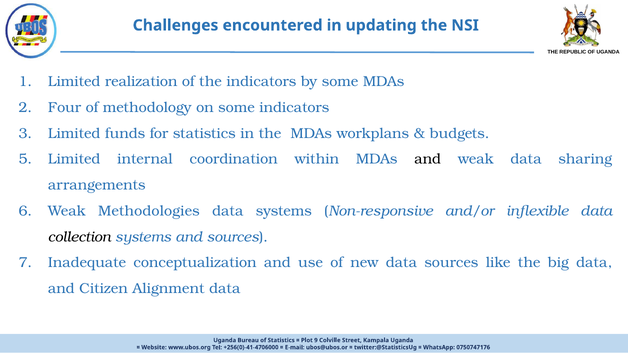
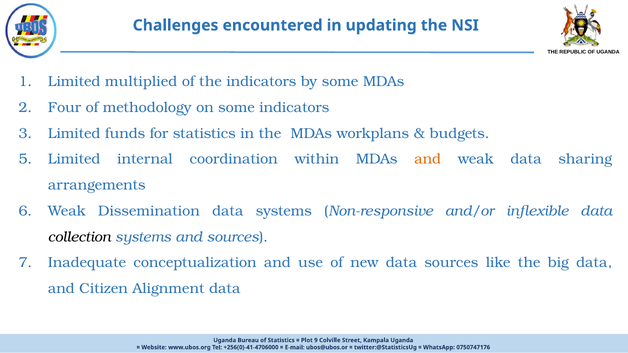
realization: realization -> multiplied (141, 82)
and colour: black -> orange (428, 159)
Methodologies: Methodologies -> Dissemination (149, 211)
